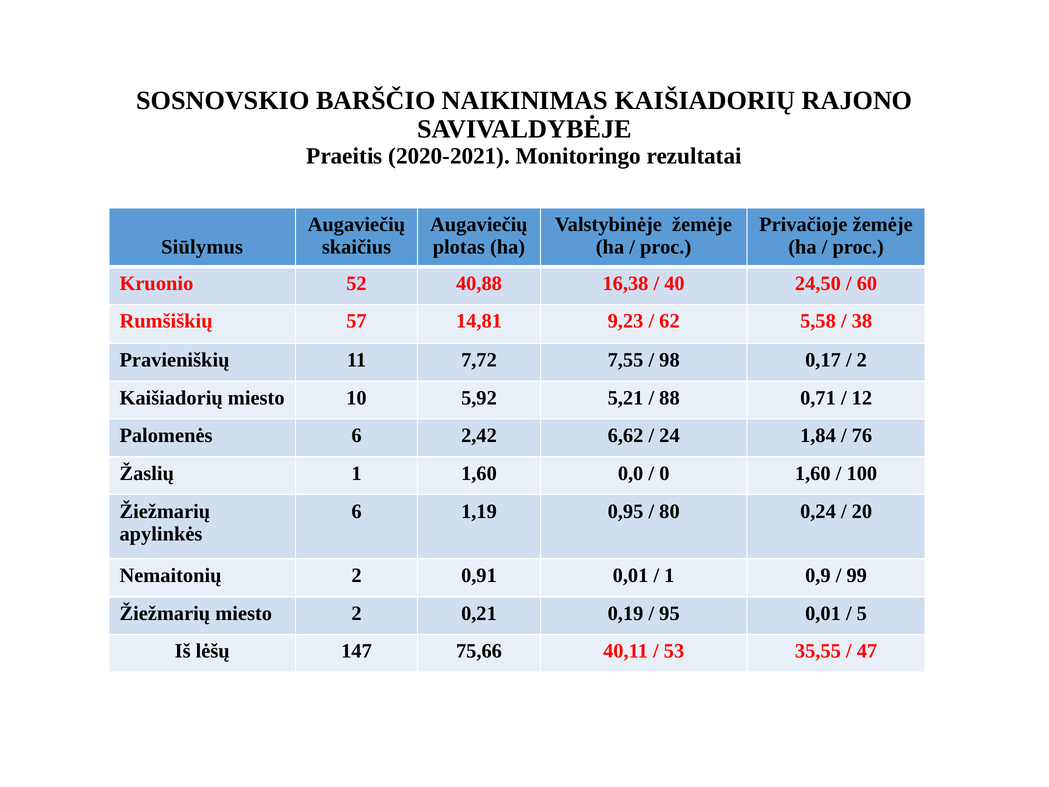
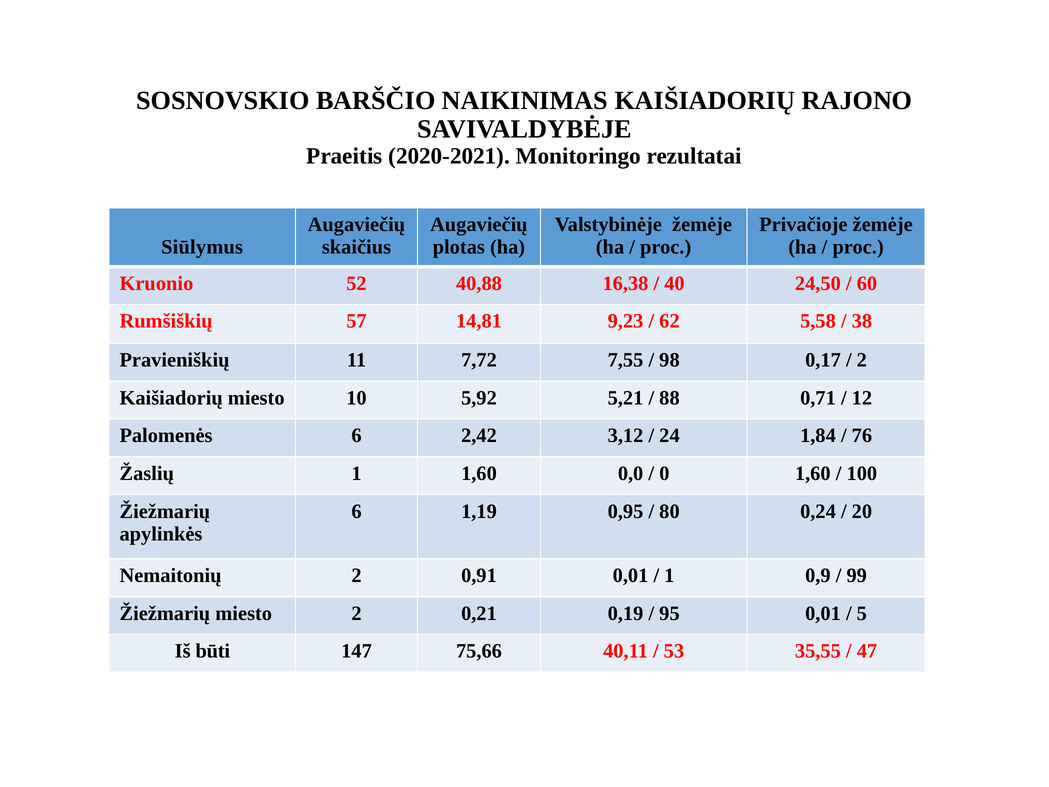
6,62: 6,62 -> 3,12 (626, 436)
lėšų: lėšų -> būti (213, 651)
